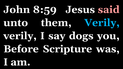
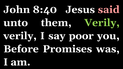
8:59: 8:59 -> 8:40 (45, 10)
Verily colour: light blue -> light green (102, 23)
dogs: dogs -> poor (81, 36)
Scripture: Scripture -> Promises (67, 49)
